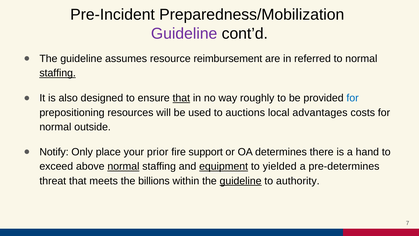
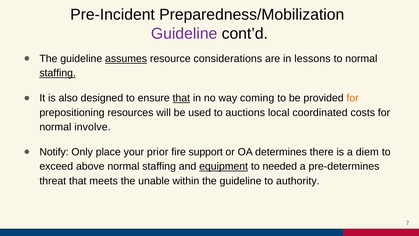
assumes underline: none -> present (126, 59)
reimbursement: reimbursement -> considerations (228, 59)
referred: referred -> lessons (312, 59)
roughly: roughly -> coming (257, 98)
for colour: blue -> orange (353, 98)
advantages: advantages -> coordinated (320, 112)
outside: outside -> involve (92, 127)
hand: hand -> diem (367, 152)
normal underline: present -> none (123, 166)
yielded: yielded -> needed (280, 166)
billions: billions -> unable (154, 181)
guideline underline: present -> none (241, 181)
